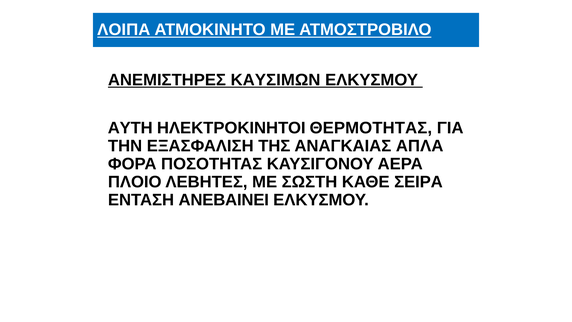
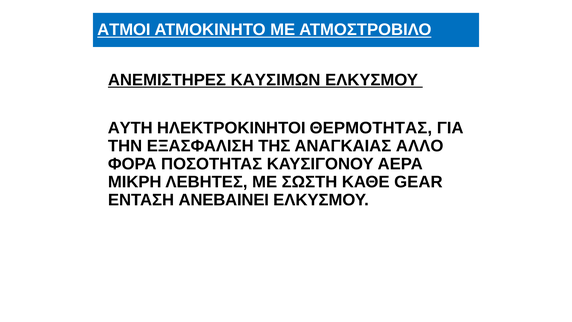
ΛΟΙΠΑ: ΛΟΙΠΑ -> ΑΤΜΟΙ (124, 30)
ΑΠΛΑ: ΑΠΛΑ -> ΑΛΛΟ (420, 146)
ΠΛΟΙΟ: ΠΛΟΙΟ -> ΜΙΚΡΗ (135, 182)
ΣΕΙΡΑ: ΣΕΙΡΑ -> GEAR (418, 182)
